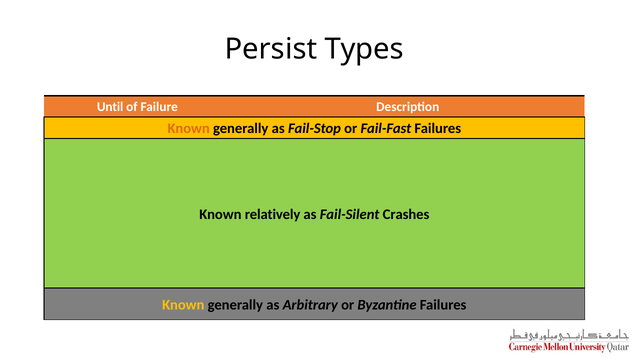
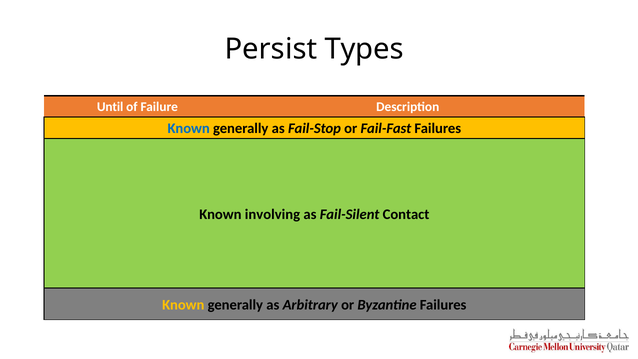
Known colour: orange -> blue (189, 129)
relatively: relatively -> involving (272, 214)
Crashes: Crashes -> Contact (406, 214)
